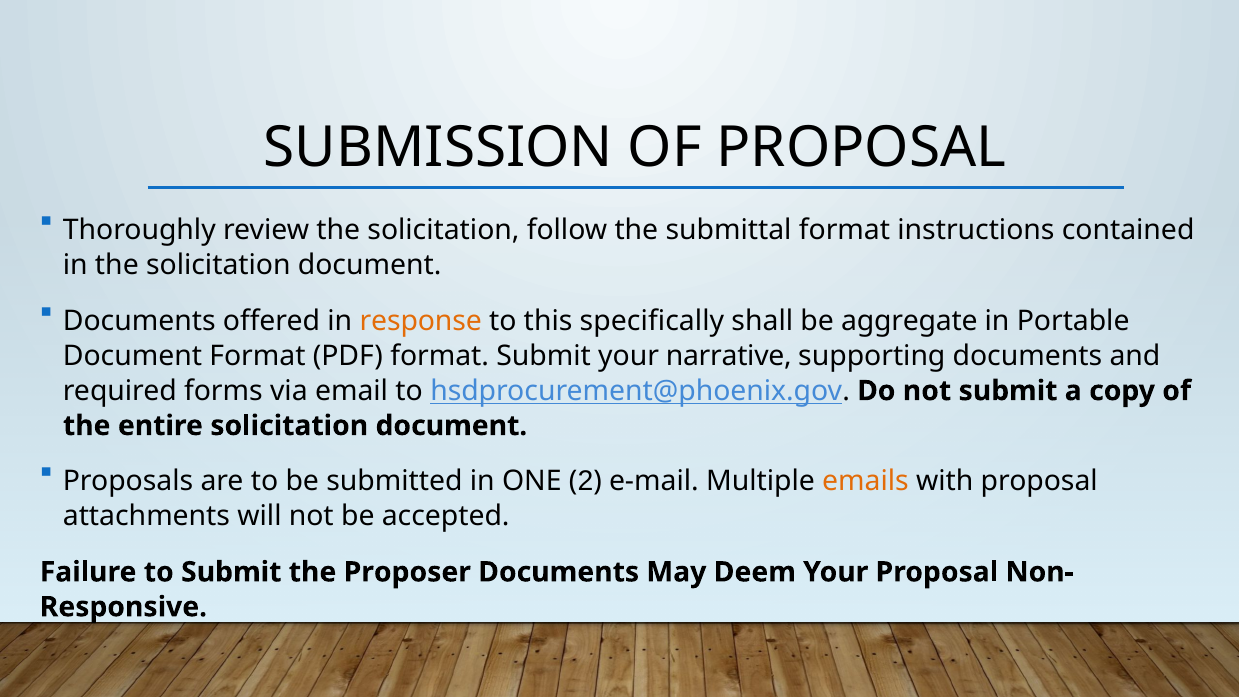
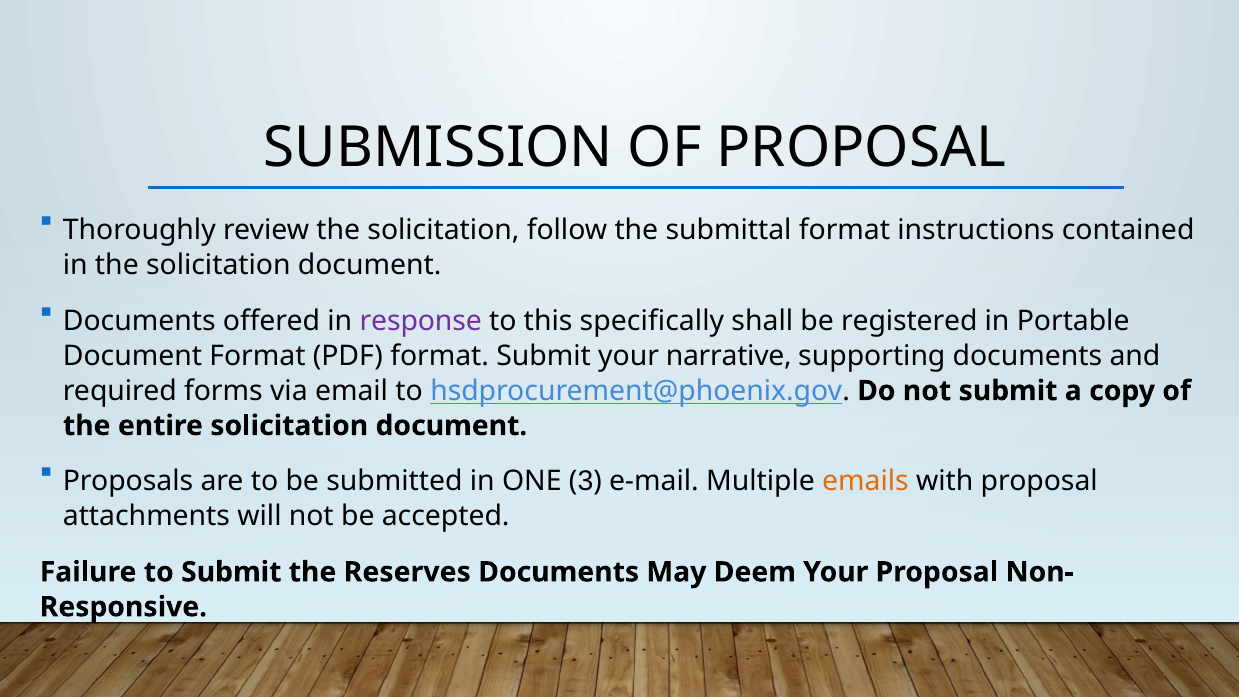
response colour: orange -> purple (421, 321)
aggregate: aggregate -> registered (909, 321)
2: 2 -> 3 (585, 481)
Proposer: Proposer -> Reserves (407, 572)
